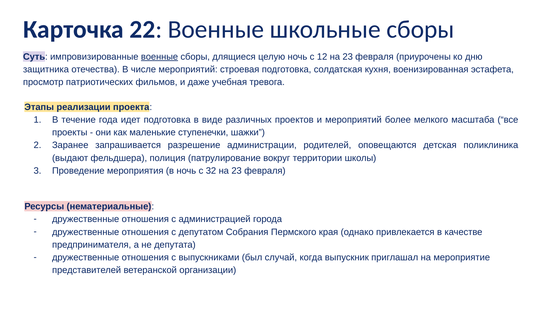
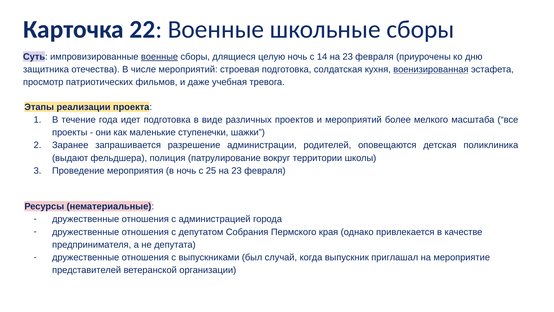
12: 12 -> 14 (322, 57)
военизированная underline: none -> present (431, 69)
32: 32 -> 25 (211, 171)
